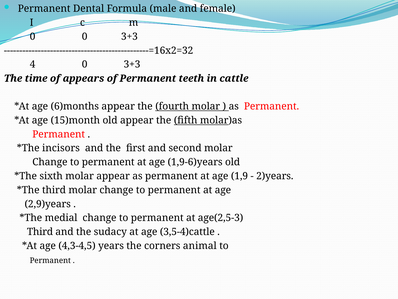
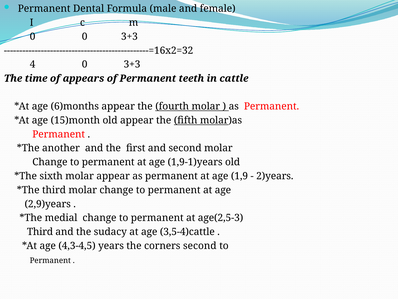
incisors: incisors -> another (61, 148)
1,9-6)years: 1,9-6)years -> 1,9-1)years (195, 162)
corners animal: animal -> second (200, 245)
